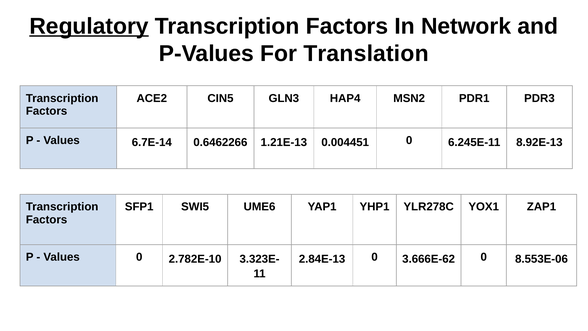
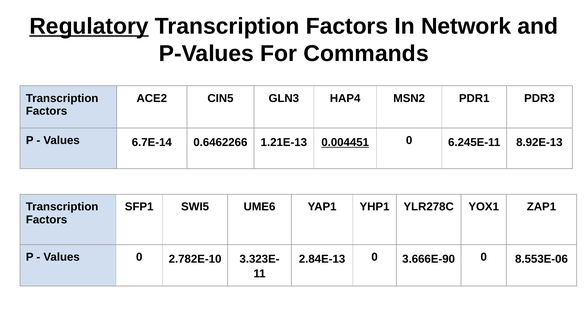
Translation: Translation -> Commands (366, 54)
0.004451 underline: none -> present (345, 142)
3.666E-62: 3.666E-62 -> 3.666E-90 (429, 259)
